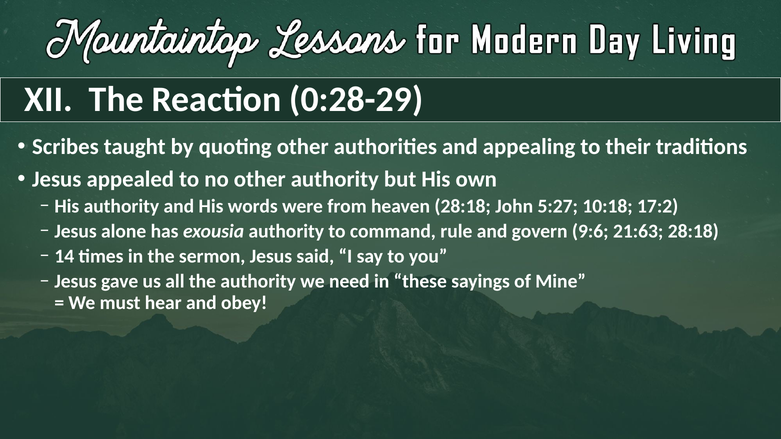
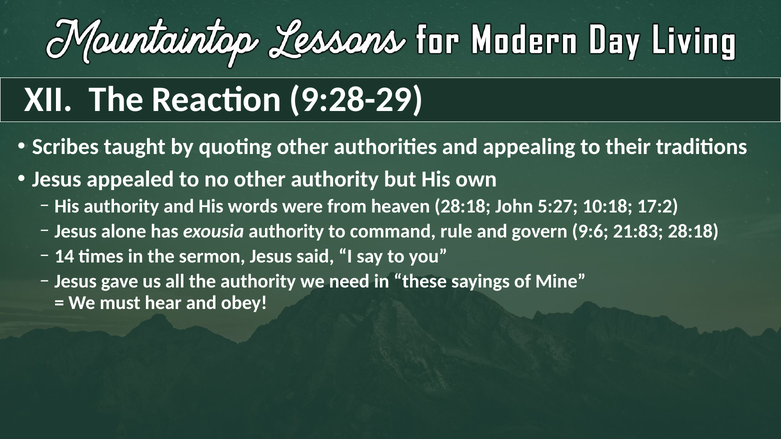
0:28-29: 0:28-29 -> 9:28-29 (356, 100)
21:63: 21:63 -> 21:83 (638, 231)
